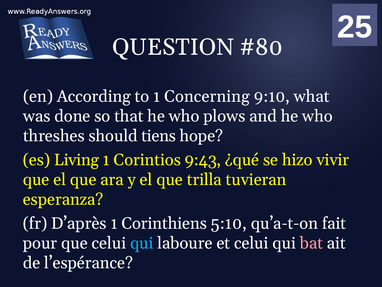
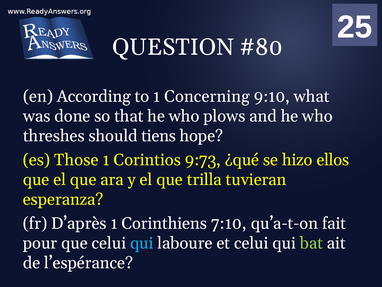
Living: Living -> Those (76, 160)
9:43: 9:43 -> 9:73 (203, 160)
vivir: vivir -> ellos (333, 160)
5:10: 5:10 -> 7:10 (229, 223)
bat colour: pink -> light green (311, 243)
